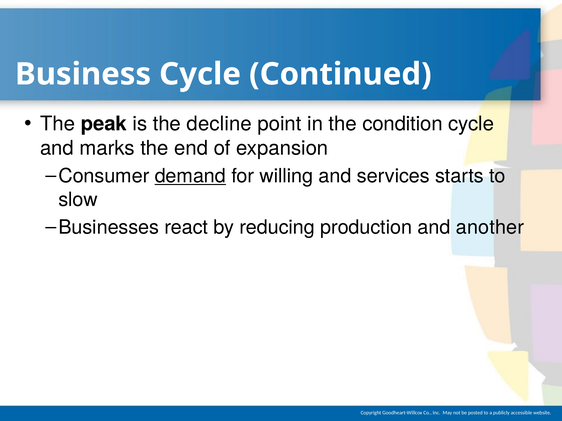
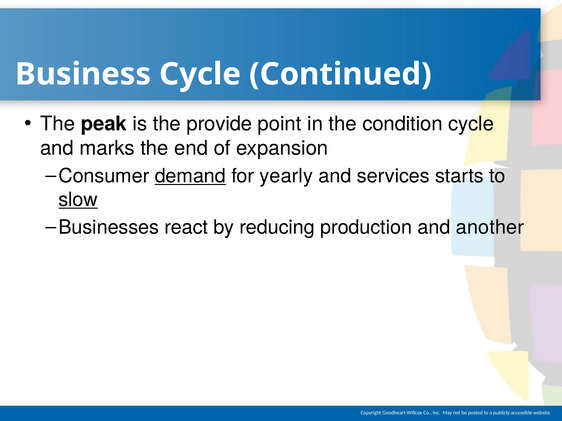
decline: decline -> provide (219, 124)
willing: willing -> yearly (286, 176)
slow underline: none -> present (78, 200)
